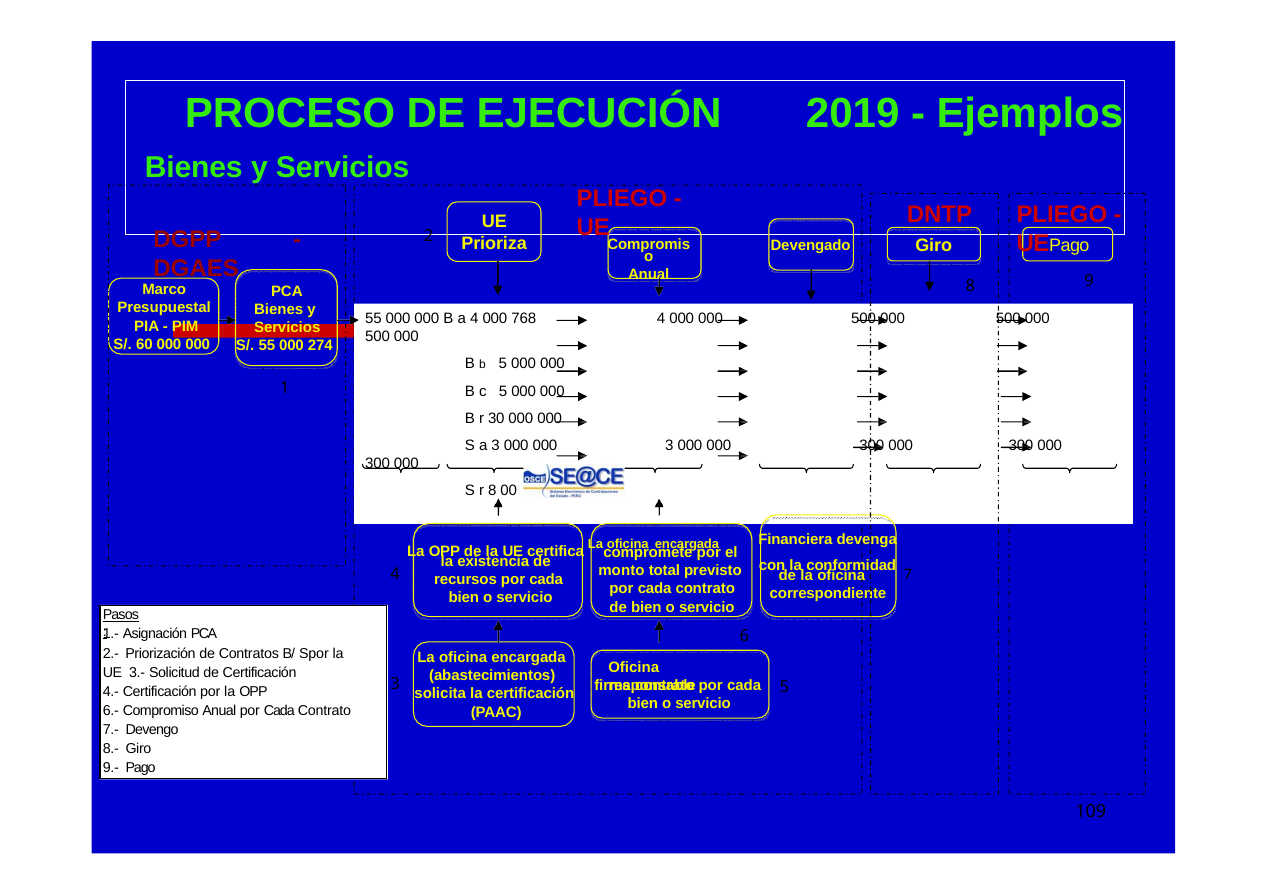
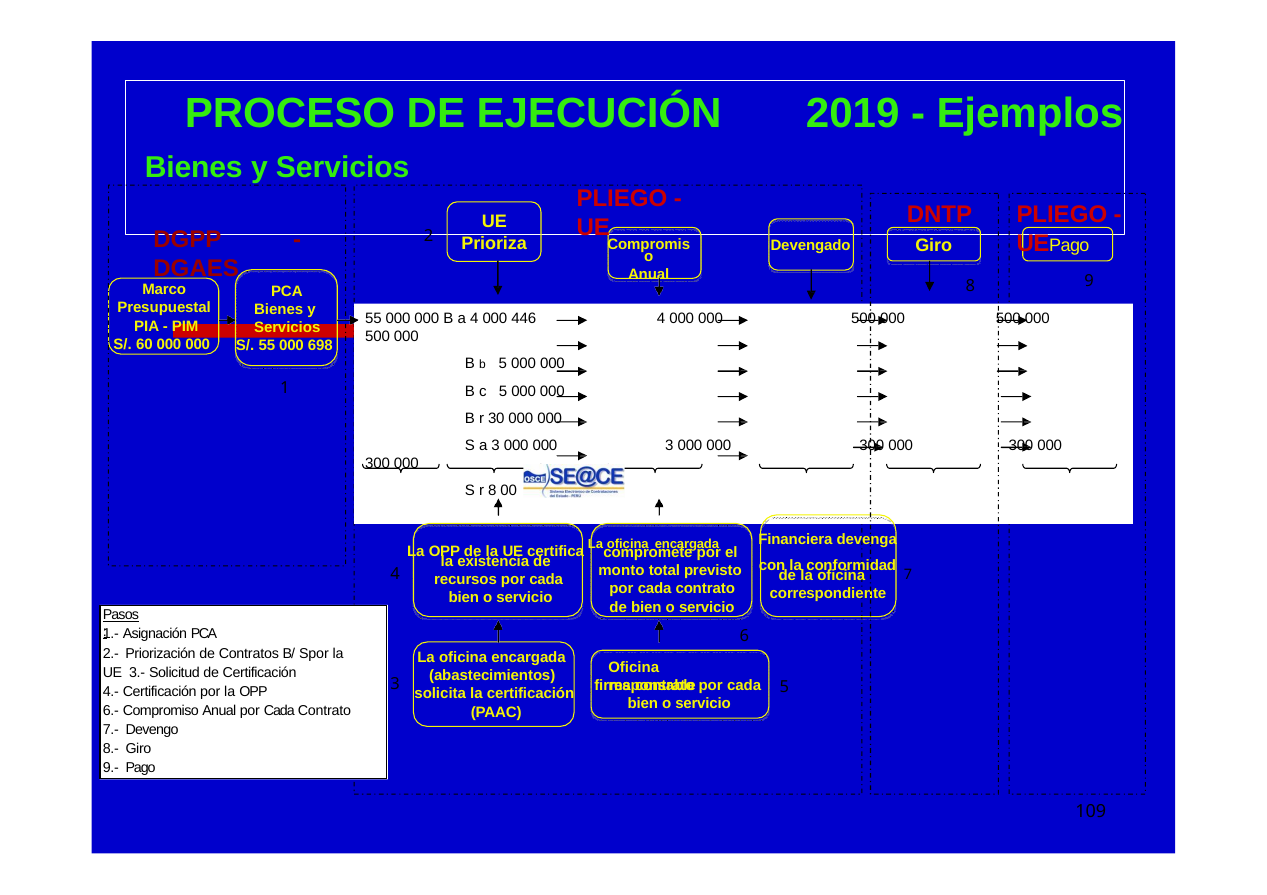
768: 768 -> 446 (524, 319)
274: 274 -> 698 (320, 346)
